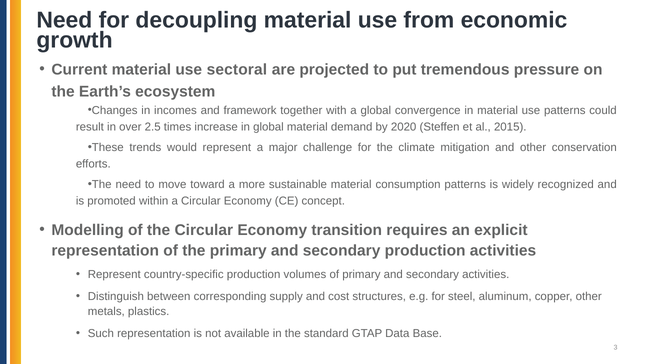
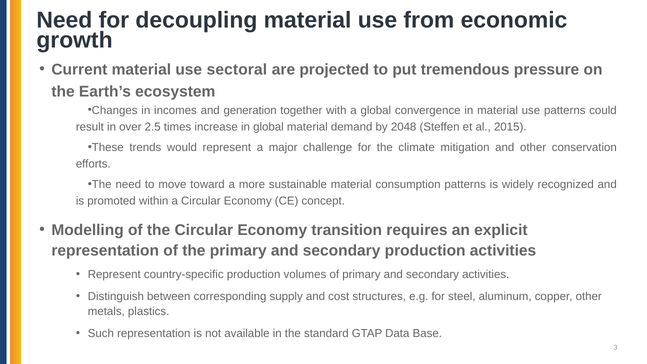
framework: framework -> generation (250, 110)
2020: 2020 -> 2048 (404, 127)
